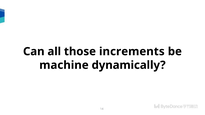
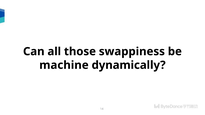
increments: increments -> swappiness (132, 52)
